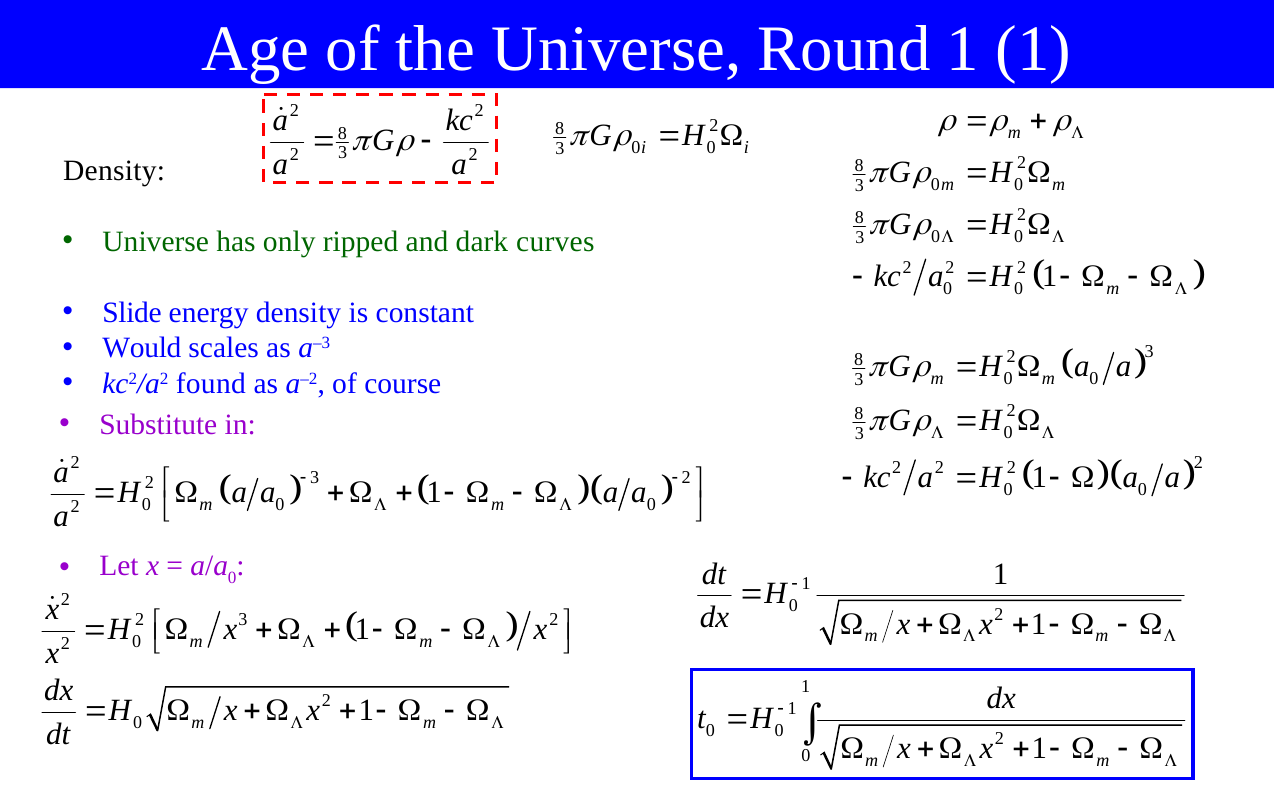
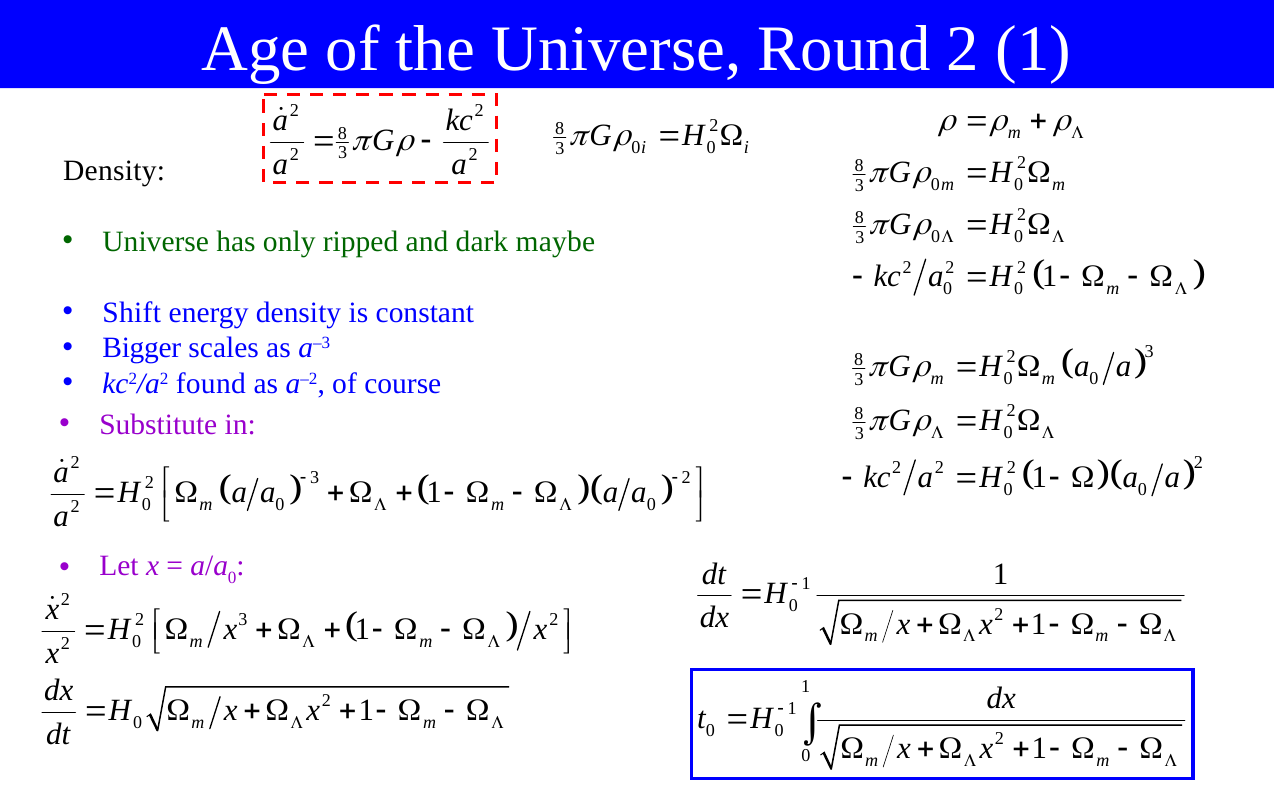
Round 1: 1 -> 2 (963, 49)
curves: curves -> maybe (555, 242)
Slide: Slide -> Shift (132, 313)
Would: Would -> Bigger (142, 348)
